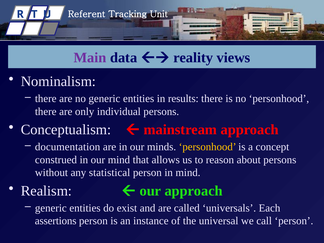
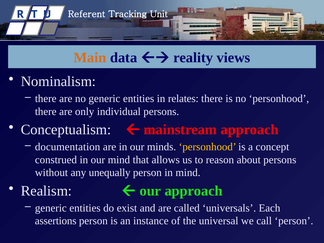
Main colour: purple -> orange (90, 58)
results: results -> relates (183, 98)
statistical: statistical -> unequally (110, 173)
